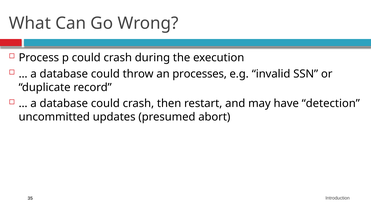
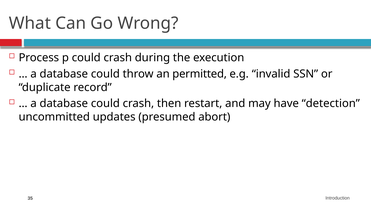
processes: processes -> permitted (200, 74)
